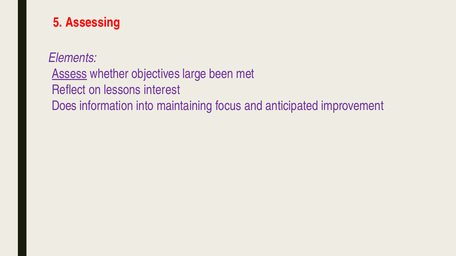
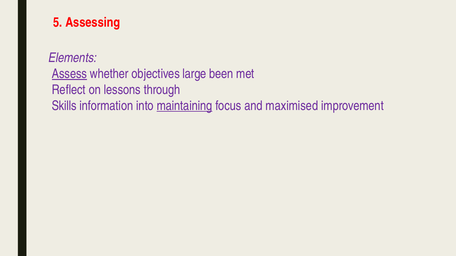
interest: interest -> through (162, 90)
Does: Does -> Skills (64, 106)
maintaining underline: none -> present (185, 106)
anticipated: anticipated -> maximised (292, 106)
